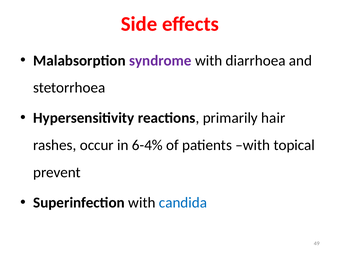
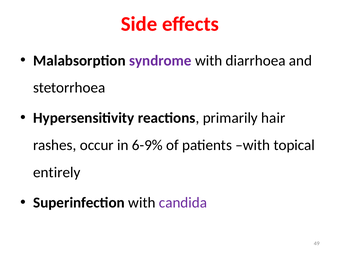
6-4%: 6-4% -> 6-9% (147, 145)
prevent: prevent -> entirely (57, 172)
candida colour: blue -> purple (183, 203)
